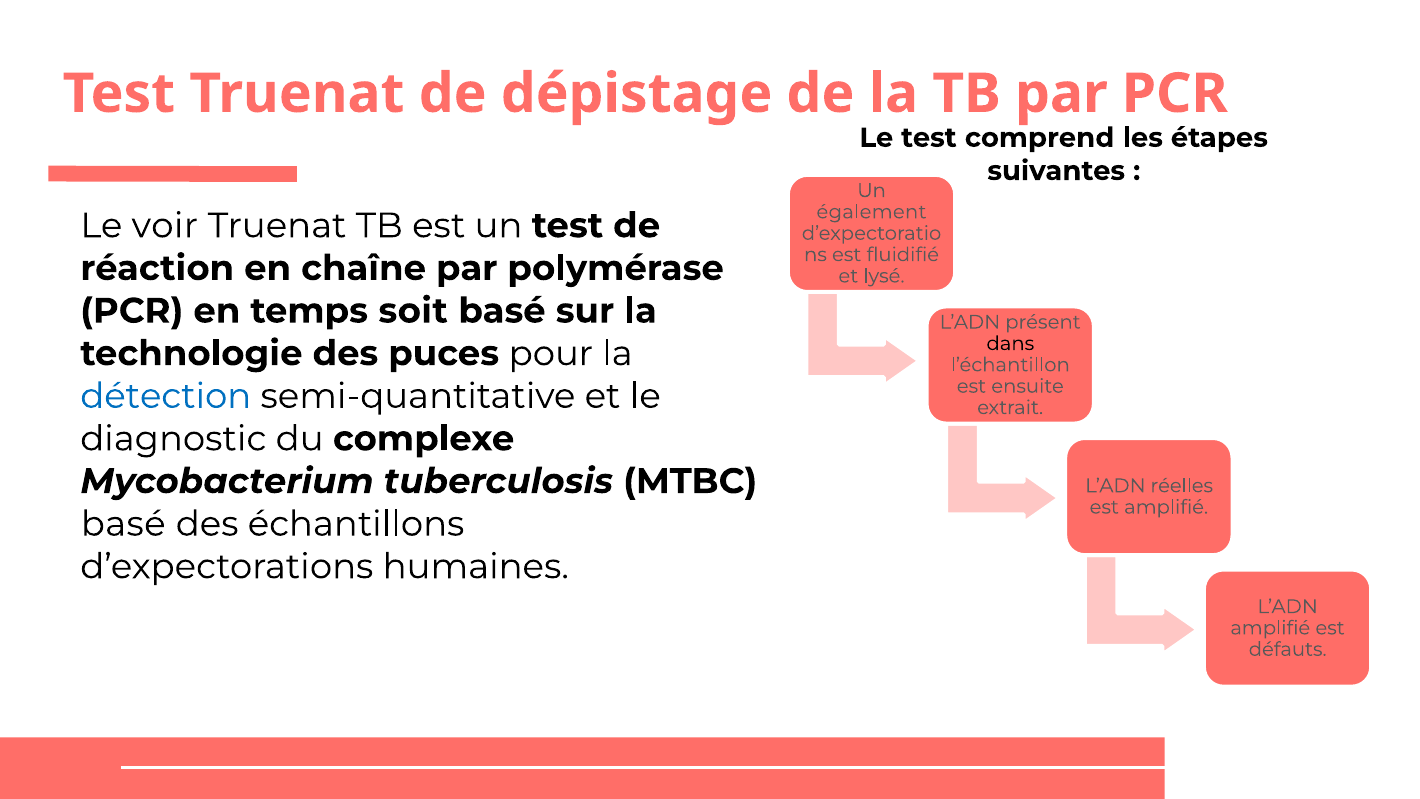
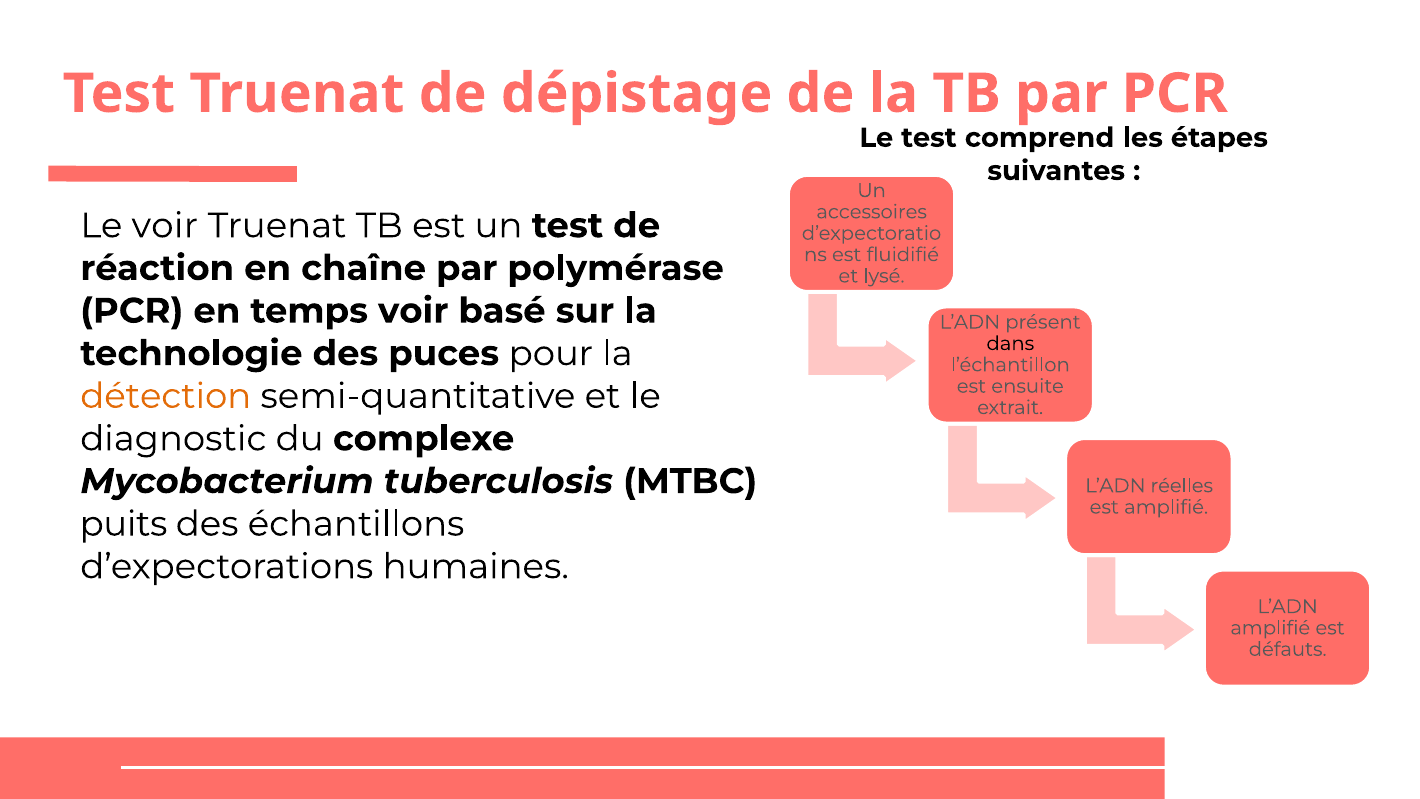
également: également -> accessoires (872, 212)
temps soit: soit -> voir (413, 311)
détection colour: blue -> orange (166, 396)
basé: basé -> puits (124, 524)
